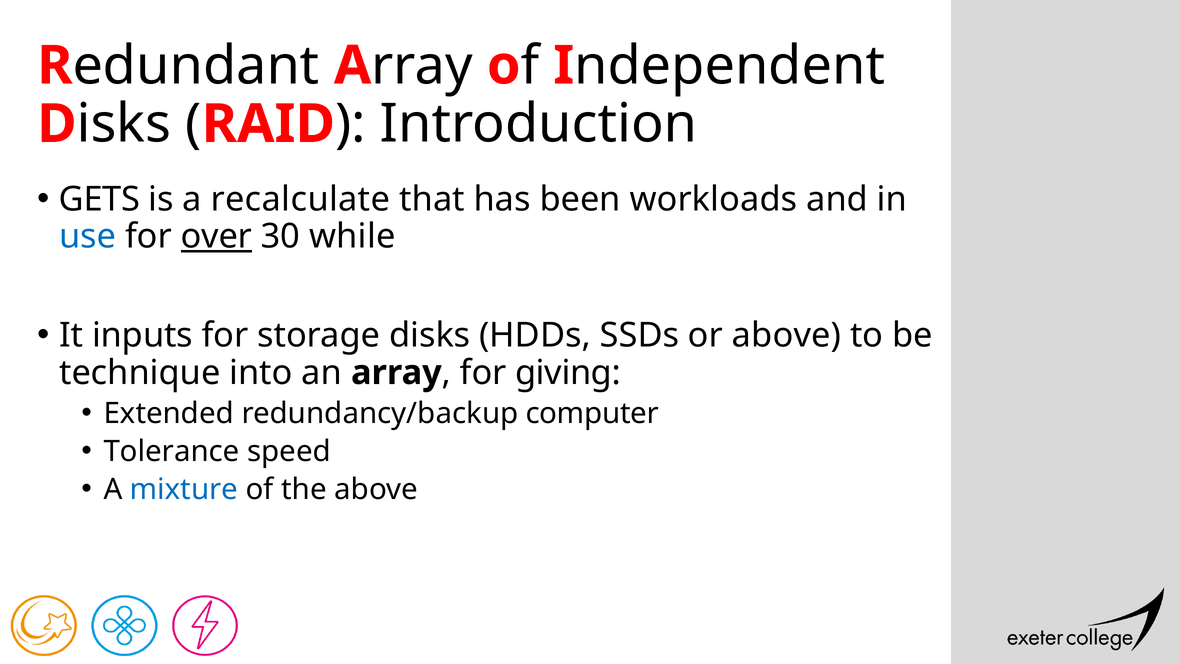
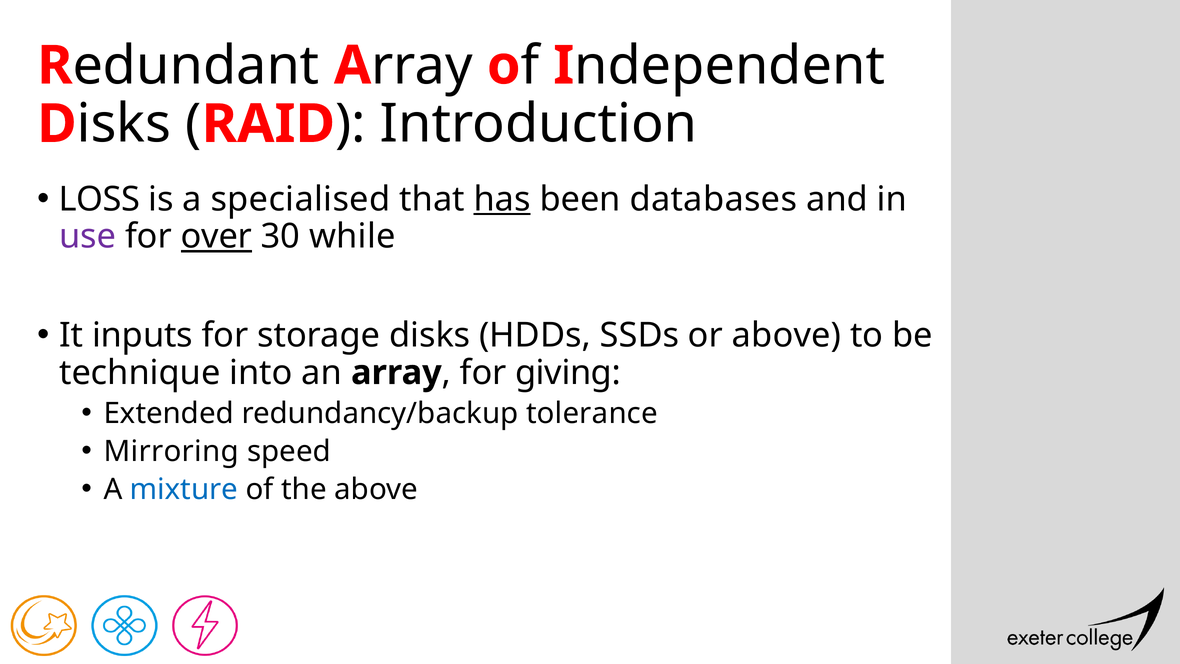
GETS: GETS -> LOSS (99, 199)
recalculate: recalculate -> specialised (300, 199)
has underline: none -> present (502, 199)
workloads: workloads -> databases (713, 199)
use colour: blue -> purple (88, 236)
computer: computer -> tolerance (592, 413)
Tolerance: Tolerance -> Mirroring (171, 451)
